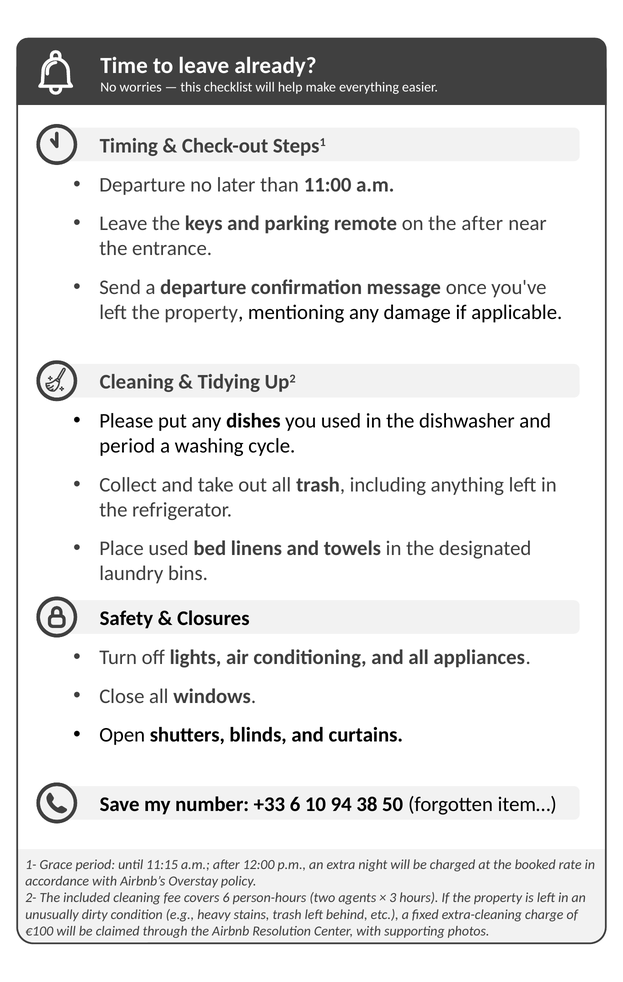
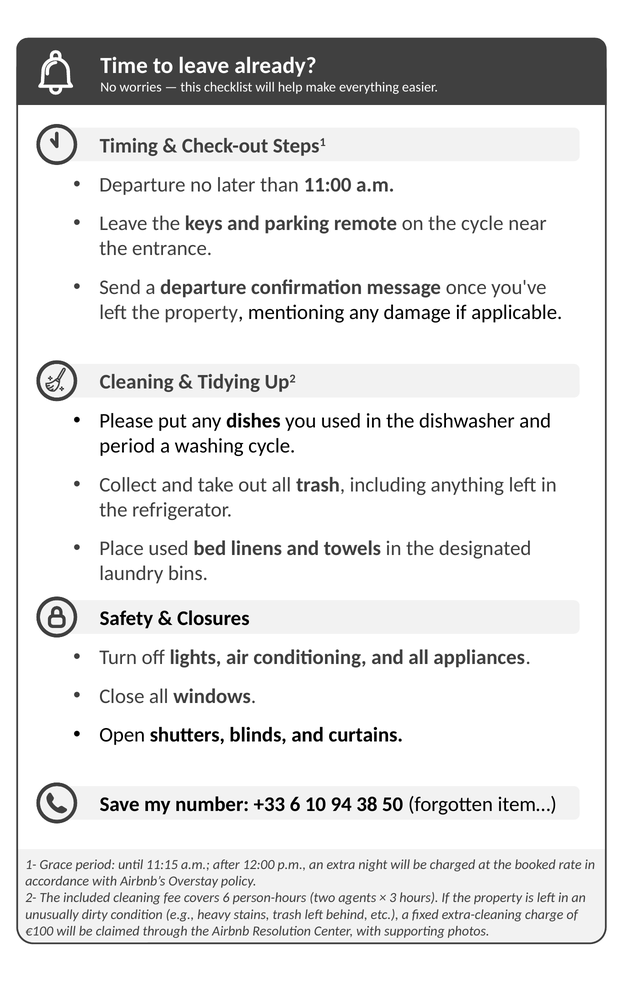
the after: after -> cycle (482, 223)
